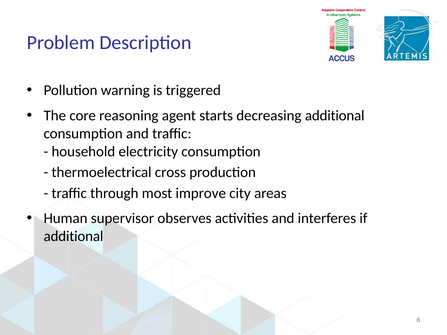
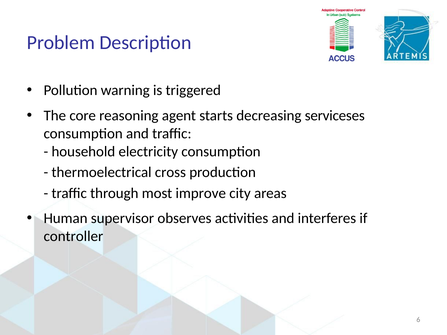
decreasing additional: additional -> serviceses (335, 116)
additional: additional -> controller (73, 236)
